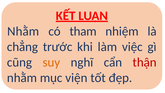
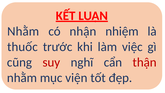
tham: tham -> nhận (83, 31)
chẳng: chẳng -> thuốc (22, 47)
suy colour: orange -> red (51, 62)
